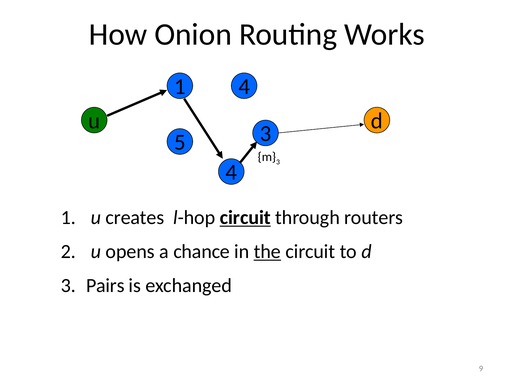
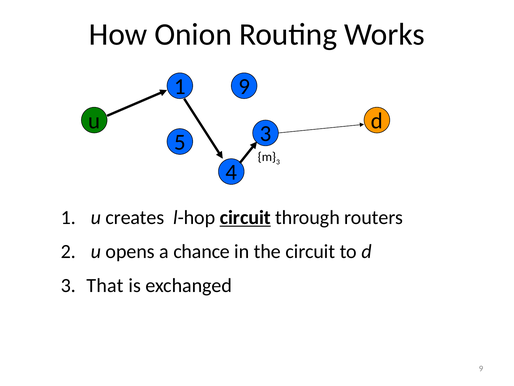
1 4: 4 -> 9 (244, 86)
the underline: present -> none (267, 251)
Pairs: Pairs -> That (105, 285)
